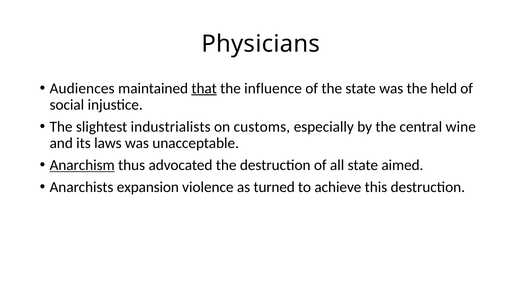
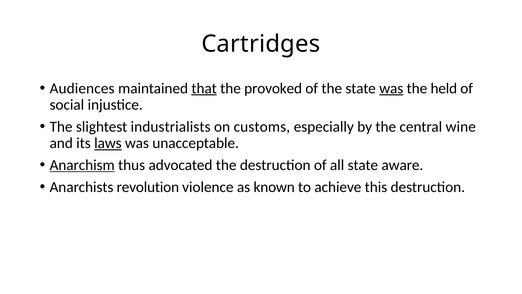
Physicians: Physicians -> Cartridges (261, 44)
influence: influence -> provoked (273, 88)
was underline: none -> present (391, 88)
laws underline: none -> present (108, 143)
aimed: aimed -> aware (402, 165)
expansion: expansion -> revolution (148, 187)
turned: turned -> known (274, 187)
